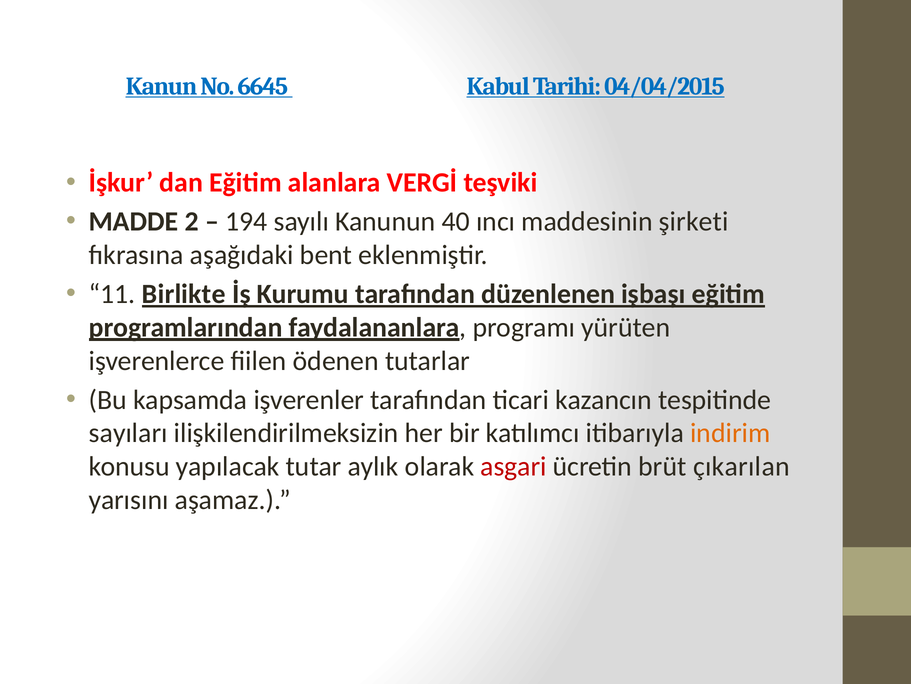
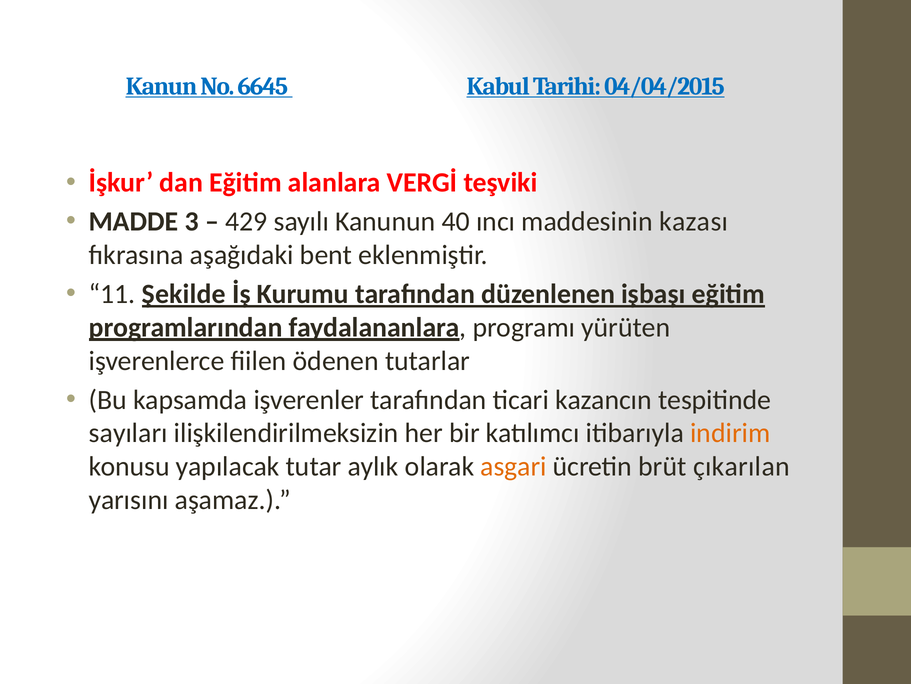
2: 2 -> 3 (192, 222)
194: 194 -> 429 (246, 222)
şirketi: şirketi -> kazası (694, 222)
Birlikte: Birlikte -> Şekilde (184, 294)
asgari colour: red -> orange (513, 466)
